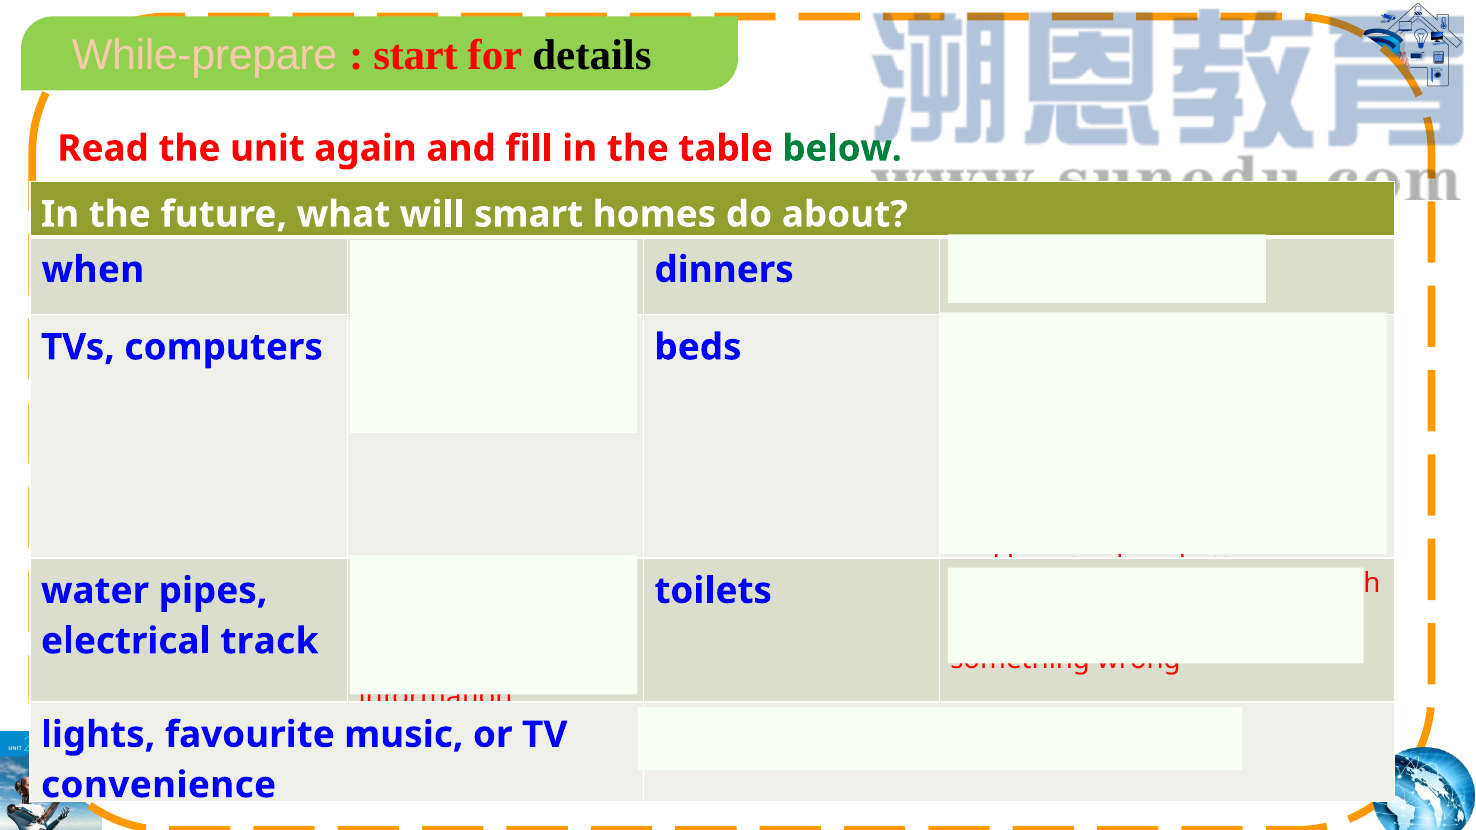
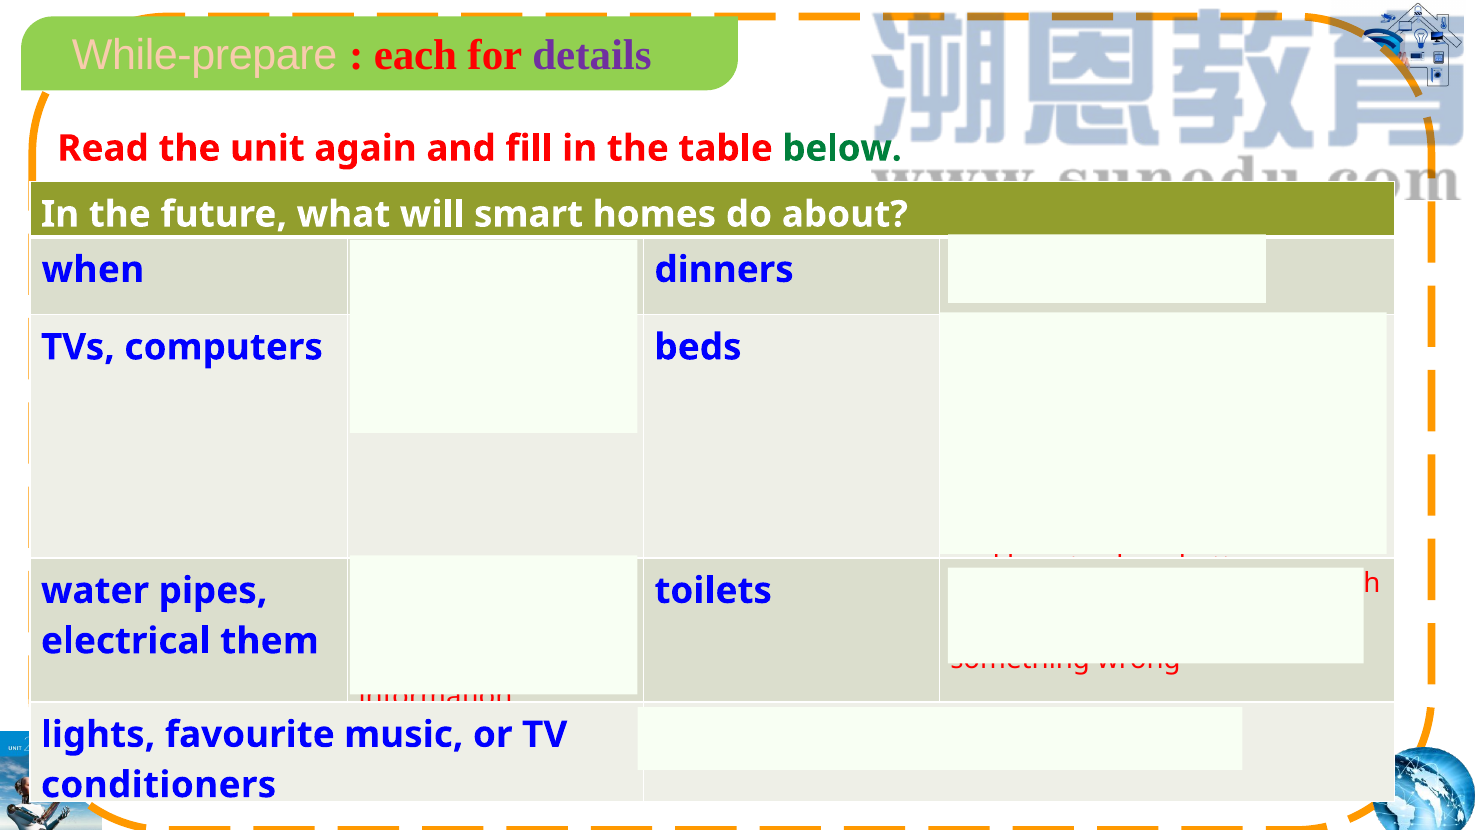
start: start -> each (415, 55)
details colour: black -> purple (592, 55)
electrical track: track -> them (269, 641)
convenience: convenience -> conditioners (159, 785)
